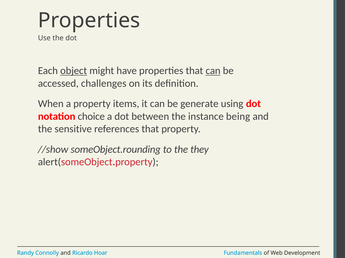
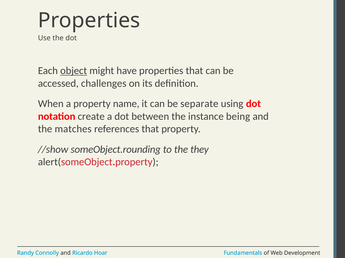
can underline: present -> none (213, 71)
items: items -> name (126, 104)
generate: generate -> separate (199, 104)
choice: choice -> create (91, 117)
sensitive: sensitive -> matches (73, 129)
